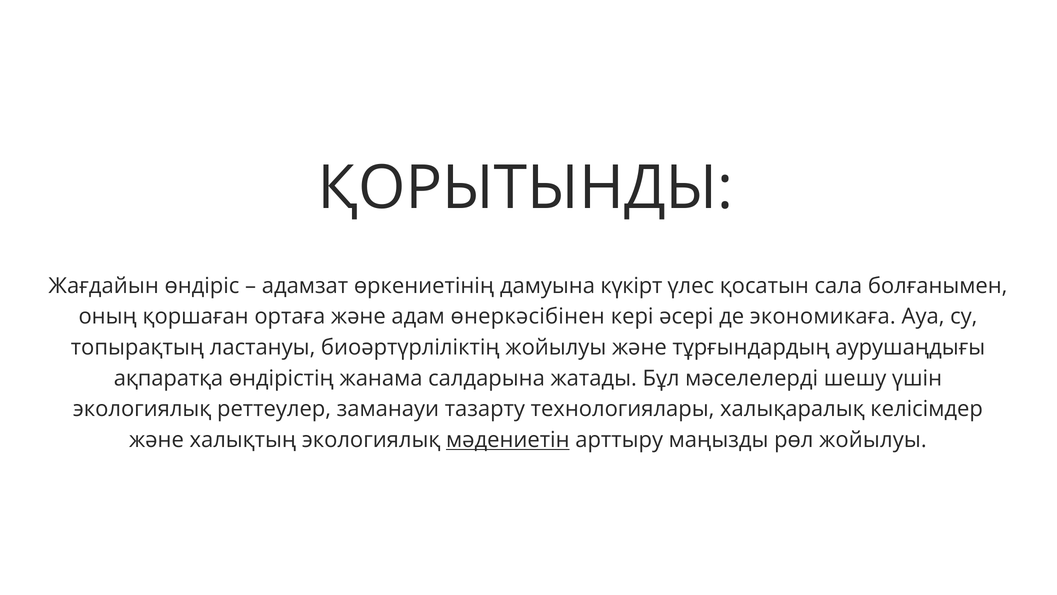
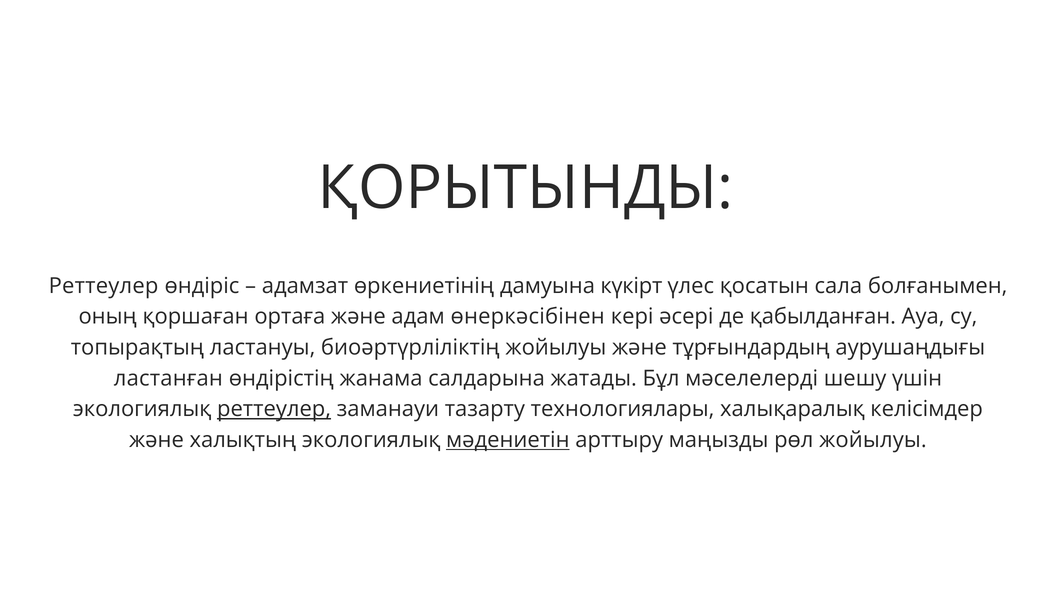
Жағдайын: Жағдайын -> Реттеулер (104, 286)
экономикаға: экономикаға -> қабылданған (823, 316)
ақпаратқа: ақпаратқа -> ластанған (168, 378)
реттеулер underline: none -> present (274, 409)
